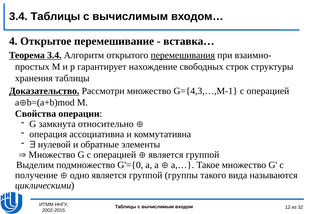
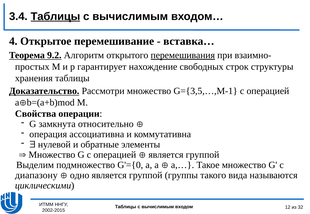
Таблицы underline: none -> present (55, 16)
Теорема 3.4: 3.4 -> 9.2 (54, 55)
G={4,3,…,M-1: G={4,3,…,M-1 -> G={3,5,…,M-1 (206, 91)
получение: получение -> диапазону (36, 176)
